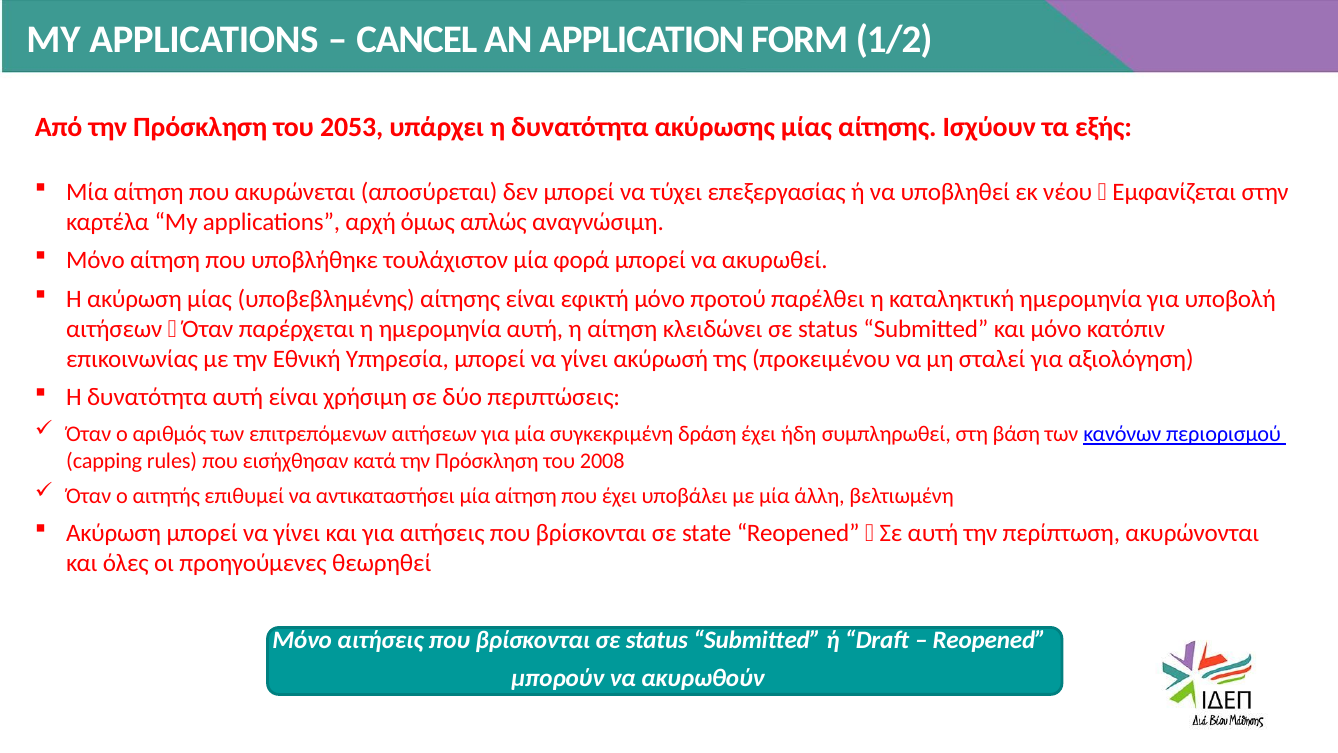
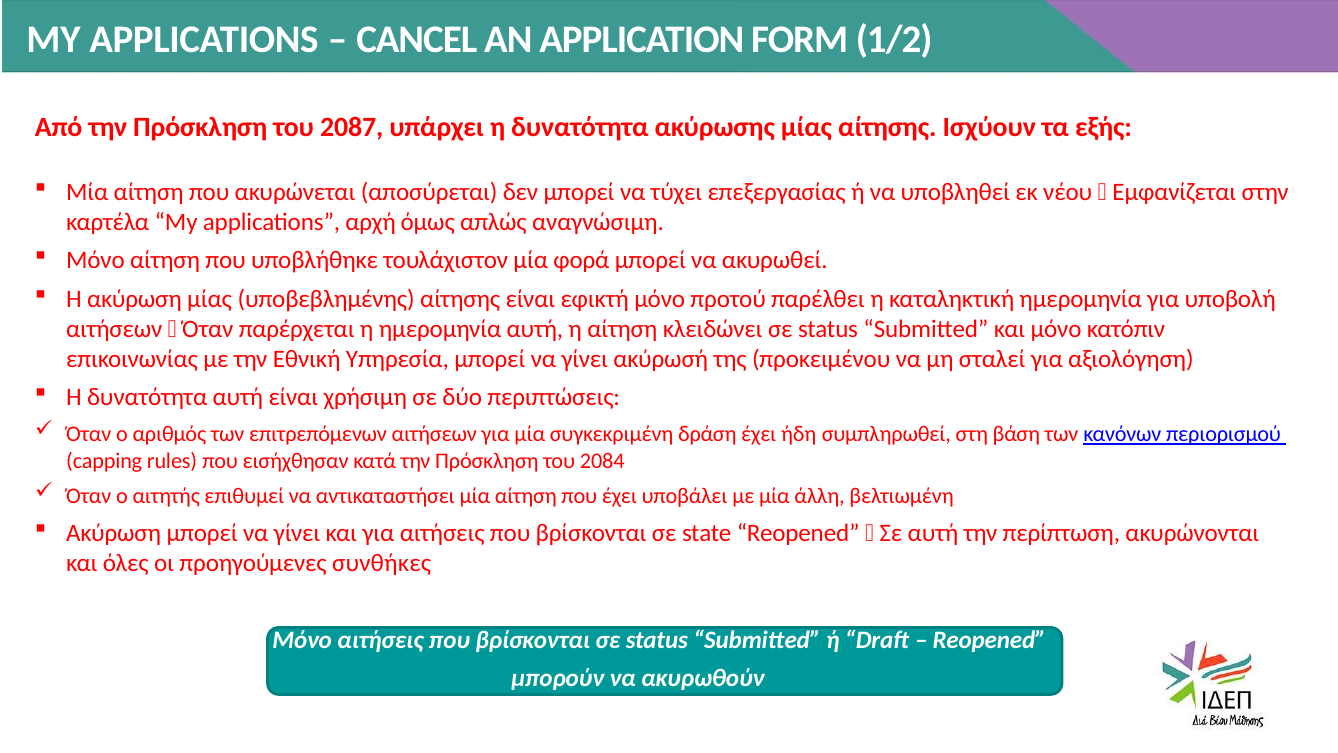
2053: 2053 -> 2087 (352, 127)
2008: 2008 -> 2084 (602, 461)
θεωρηθεί: θεωρηθεί -> συνθήκες (382, 563)
